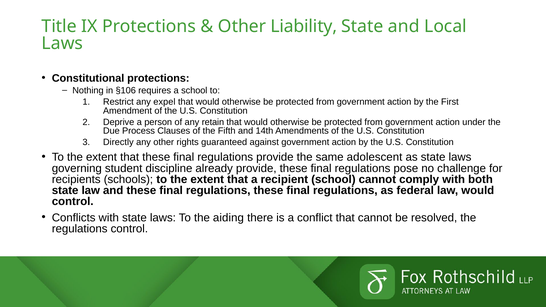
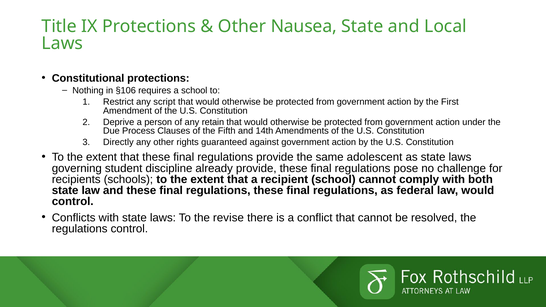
Liability: Liability -> Nausea (304, 26)
expel: expel -> script (164, 102)
aiding: aiding -> revise (228, 218)
